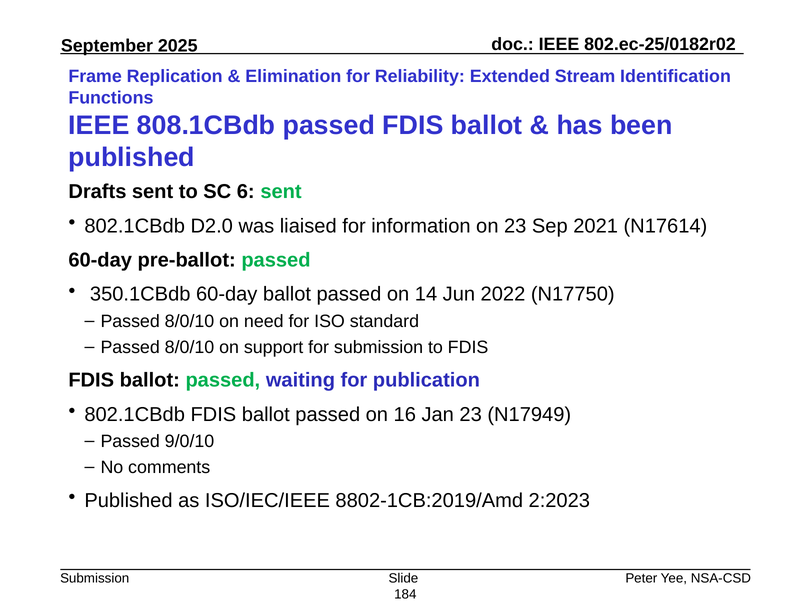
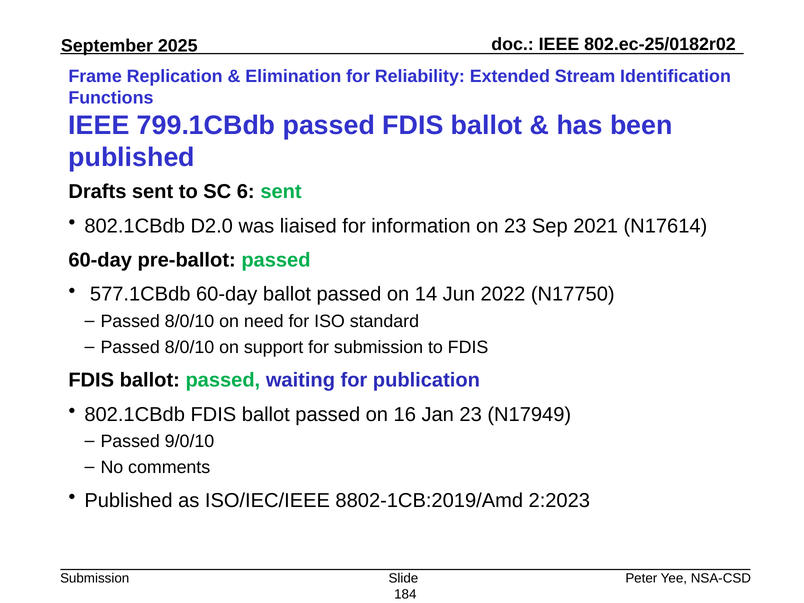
808.1CBdb: 808.1CBdb -> 799.1CBdb (206, 125)
350.1CBdb: 350.1CBdb -> 577.1CBdb (140, 294)
